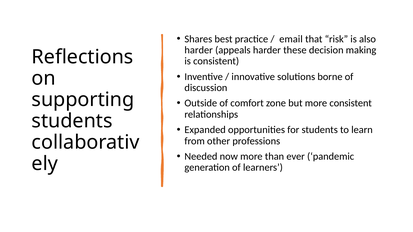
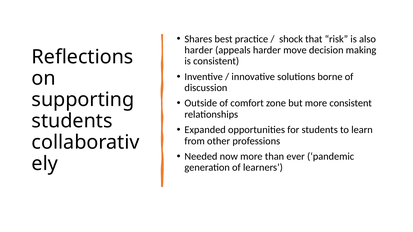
email: email -> shock (291, 39)
these: these -> move (295, 50)
